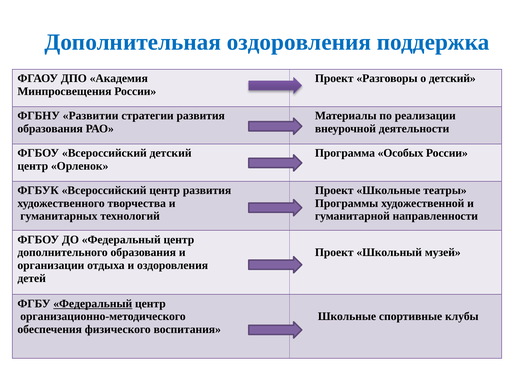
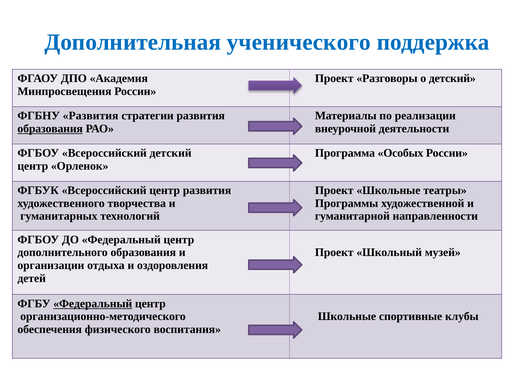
Дополнительная оздоровления: оздоровления -> ученического (299, 42)
ФГБНУ Развитии: Развитии -> Развития (91, 116)
образования underline: none -> present (50, 129)
